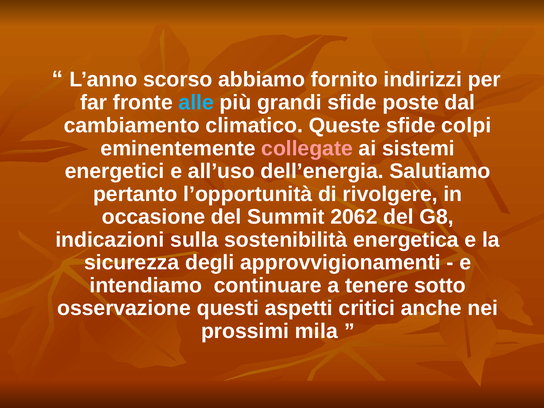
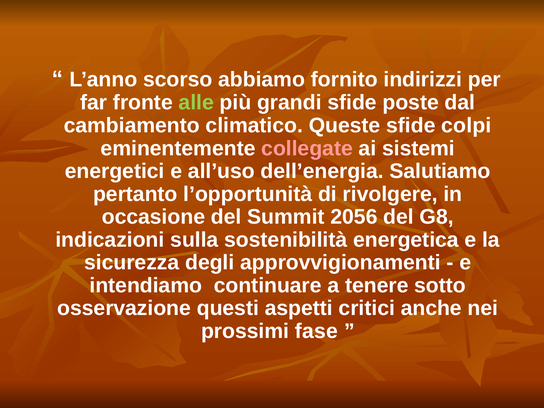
alle colour: light blue -> light green (196, 103)
2062: 2062 -> 2056 (354, 217)
mila: mila -> fase (316, 331)
